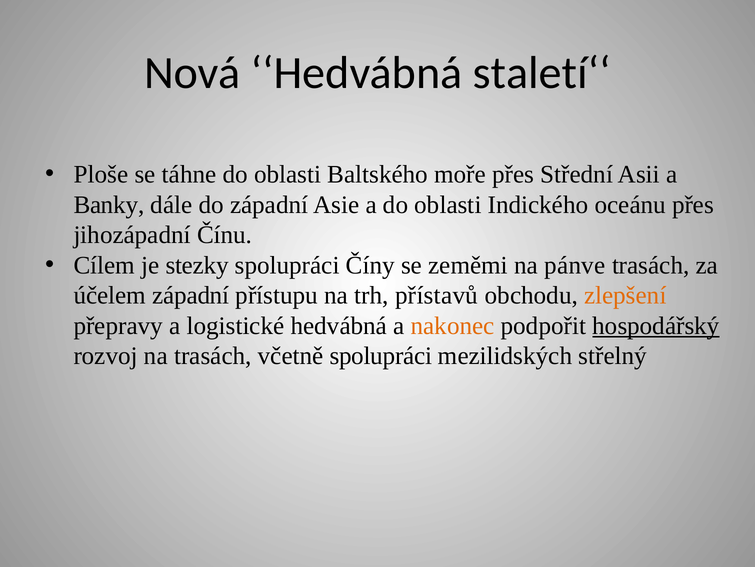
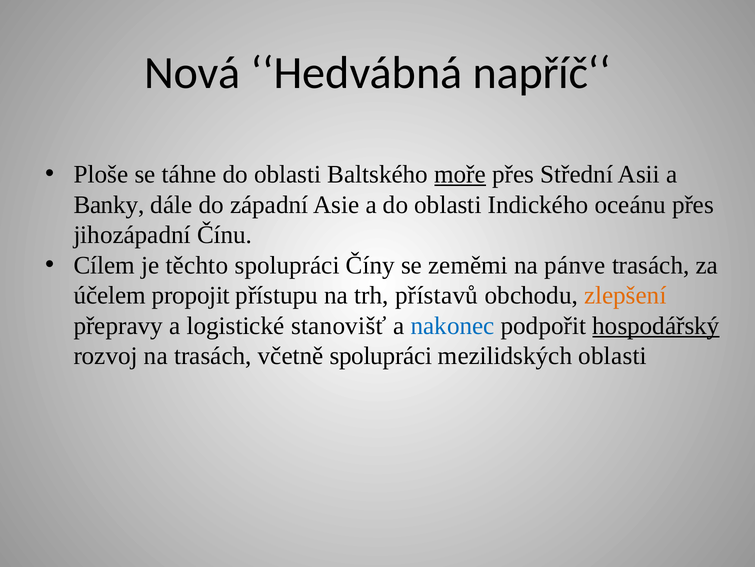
staletí‘‘: staletí‘‘ -> napříč‘‘ (542, 73)
moře underline: none -> present (460, 174)
stezky: stezky -> těchto (197, 265)
účelem západní: západní -> propojit (191, 295)
logistické hedvábná: hedvábná -> stanovišť (339, 325)
nakonec colour: orange -> blue (453, 325)
mezilidských střelný: střelný -> oblasti (613, 355)
